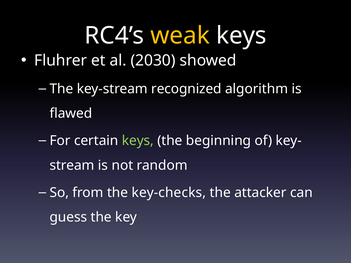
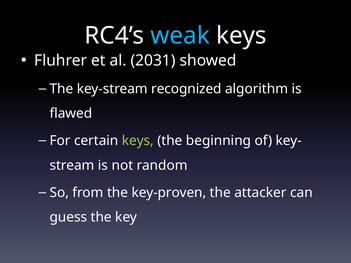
weak colour: yellow -> light blue (180, 36)
2030: 2030 -> 2031 (153, 61)
key-checks: key-checks -> key-proven (169, 193)
